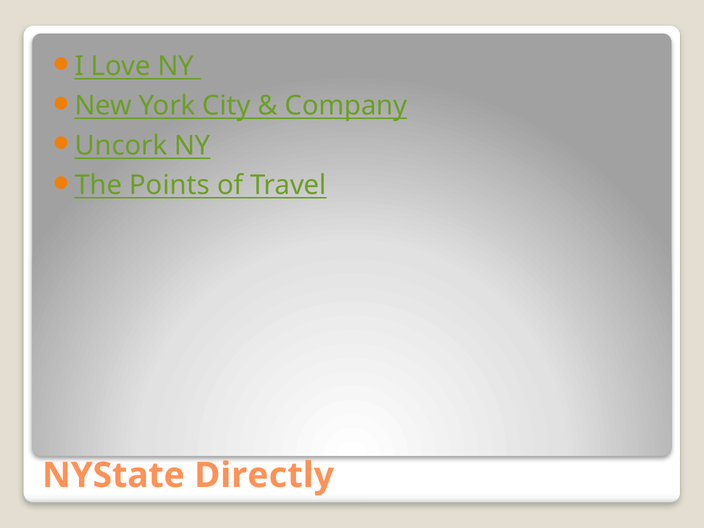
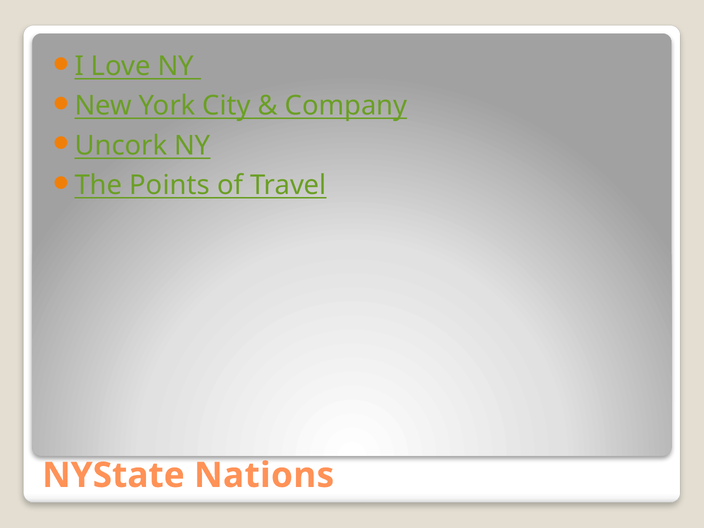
Directly: Directly -> Nations (264, 475)
